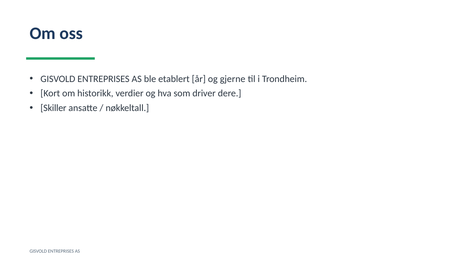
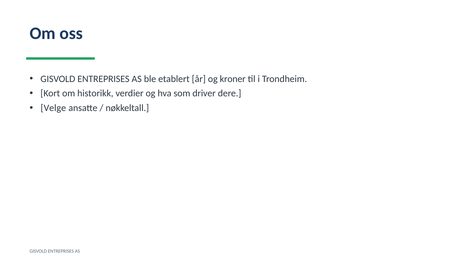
gjerne: gjerne -> kroner (233, 79)
Skiller: Skiller -> Velge (53, 108)
